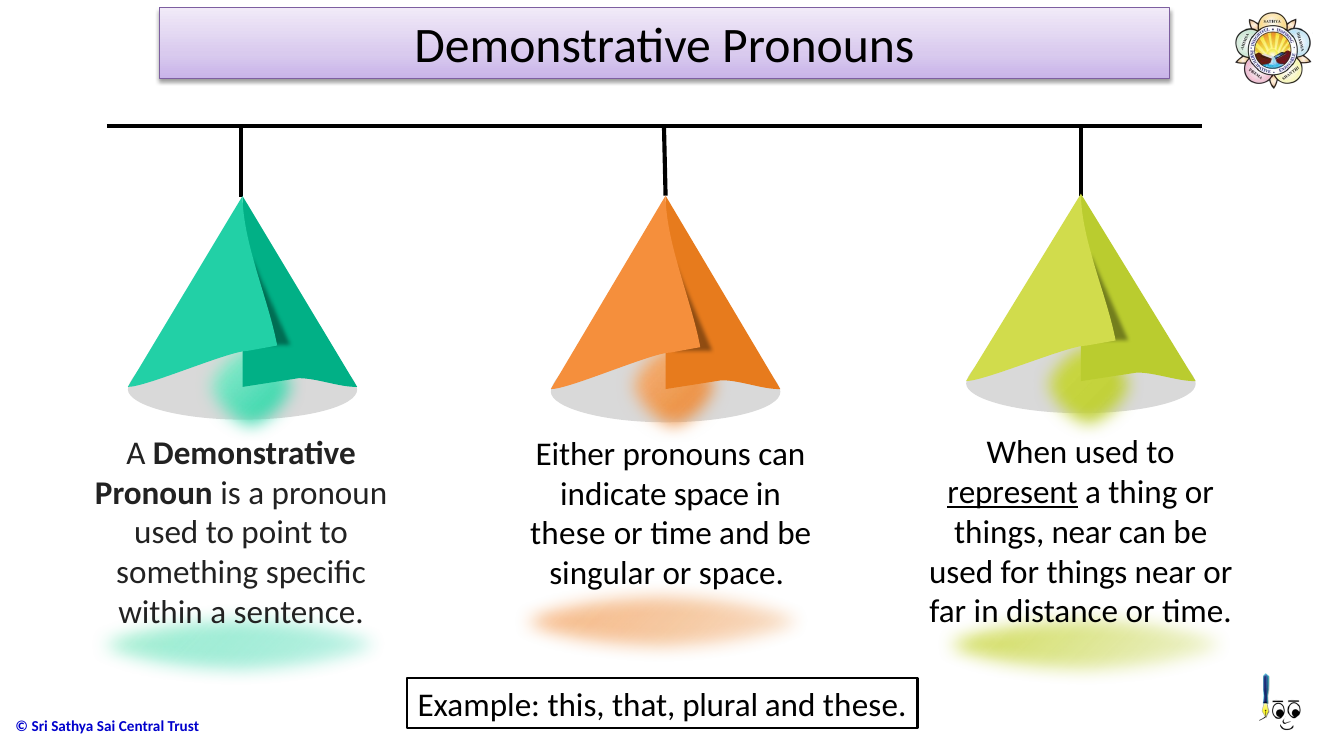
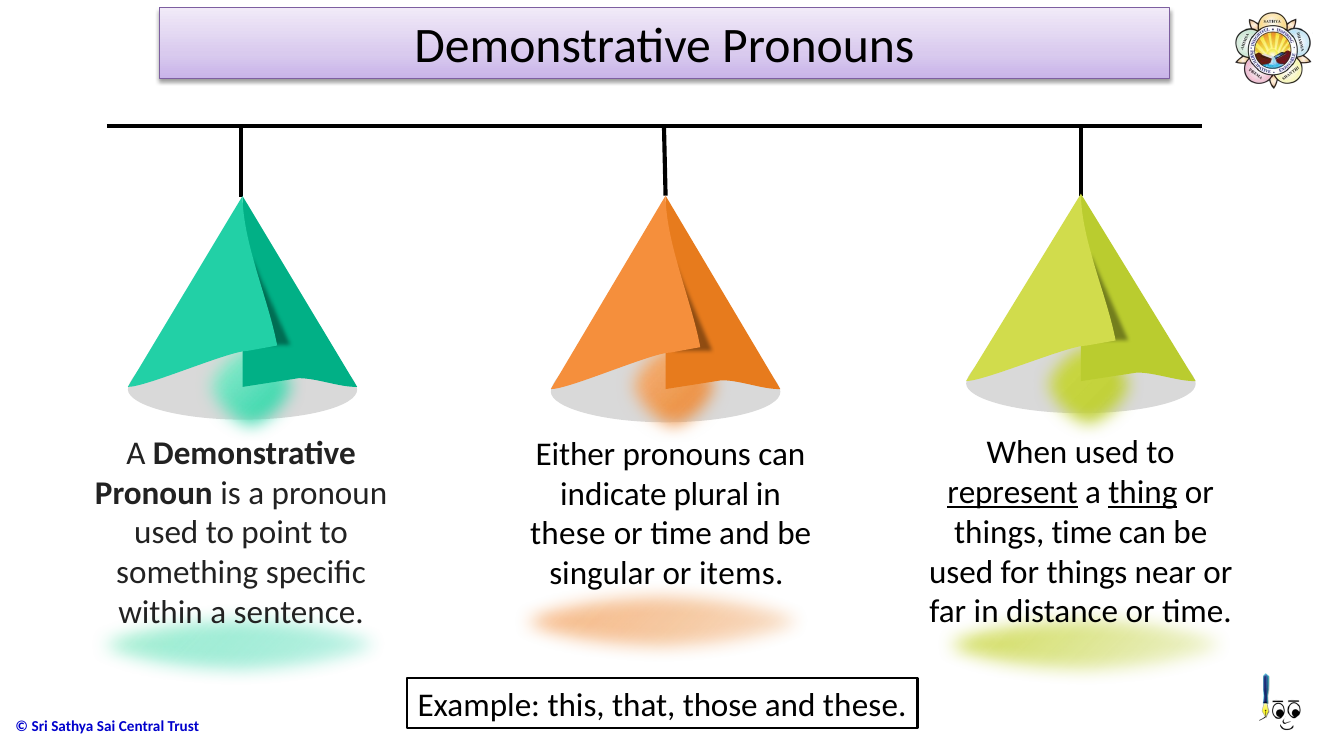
thing underline: none -> present (1143, 493)
indicate space: space -> plural (711, 494)
near: near -> time (1082, 533)
or space: space -> items (741, 574)
plural: plural -> those (720, 706)
